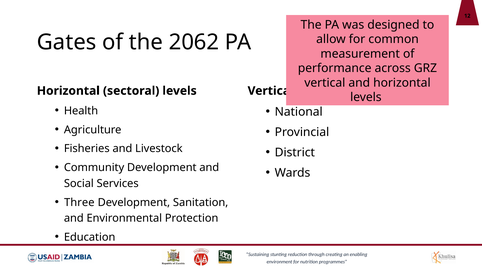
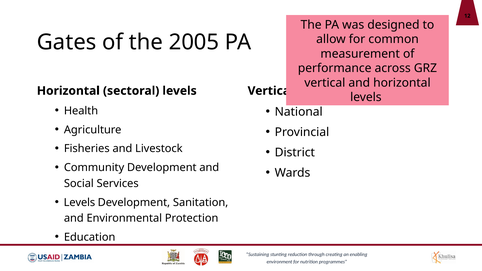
2062: 2062 -> 2005 (194, 42)
Three: Three -> Levels (79, 202)
